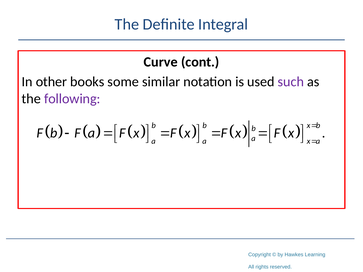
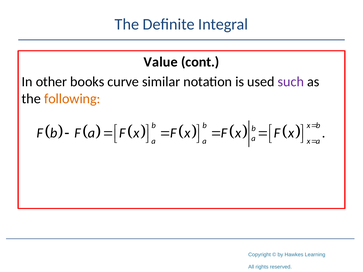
Curve: Curve -> Value (161, 62)
some: some -> curve (123, 82)
following colour: purple -> orange (72, 99)
